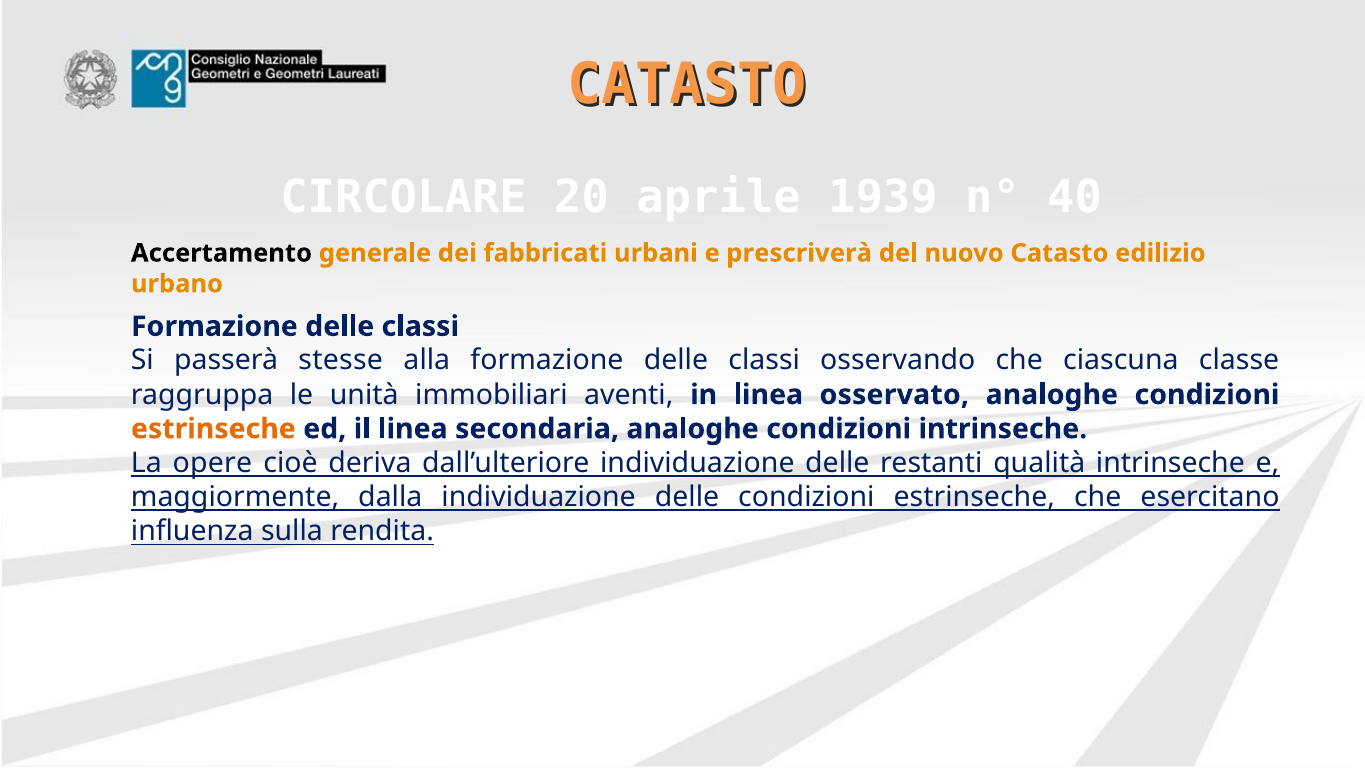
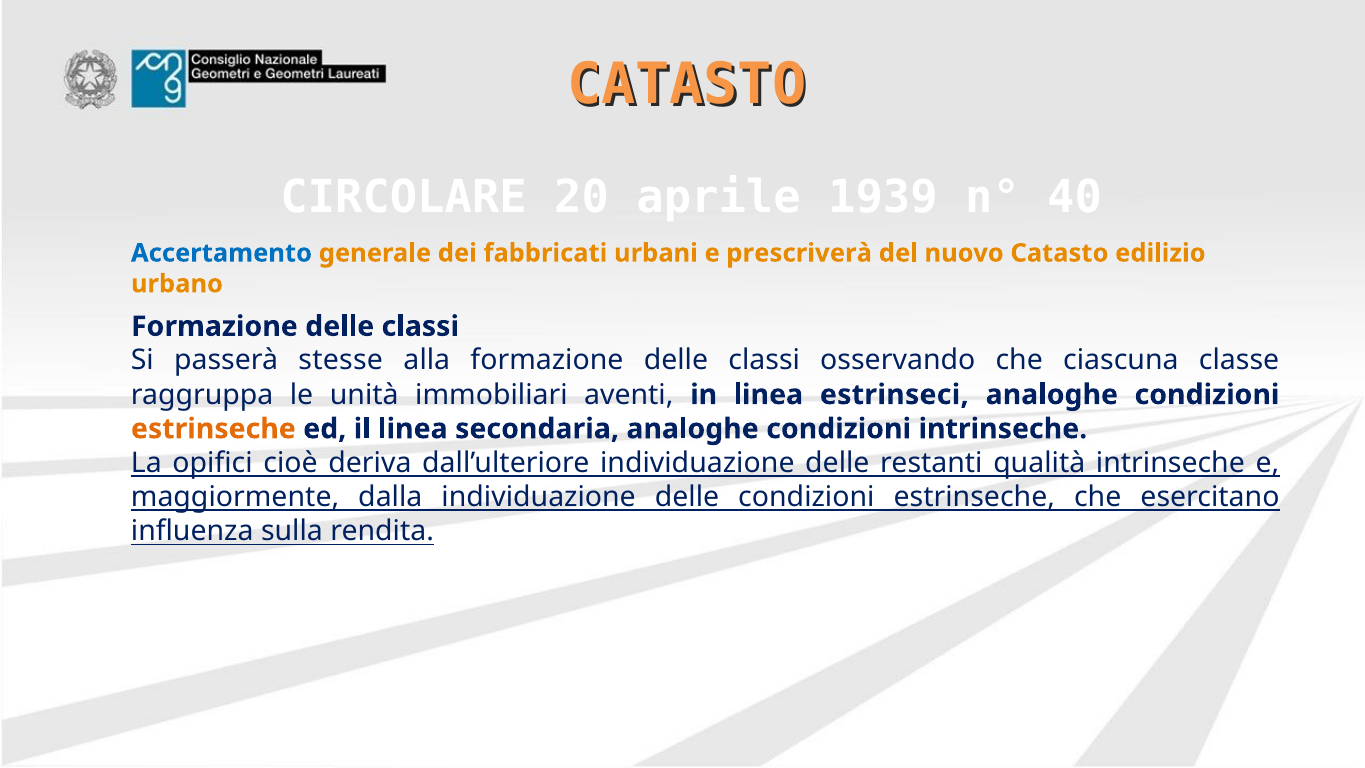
Accertamento colour: black -> blue (221, 253)
osservato: osservato -> estrinseci (894, 395)
opere: opere -> opifici (213, 463)
